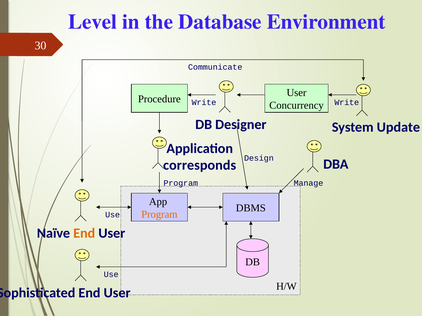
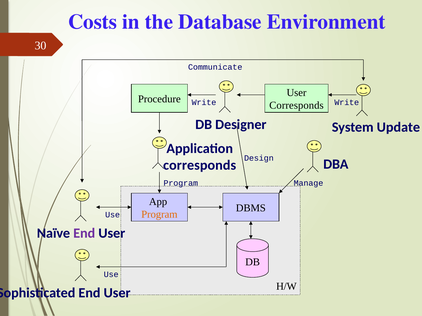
Level: Level -> Costs (93, 22)
Concurrency: Concurrency -> Corresponds (296, 106)
End colour: orange -> purple (84, 234)
